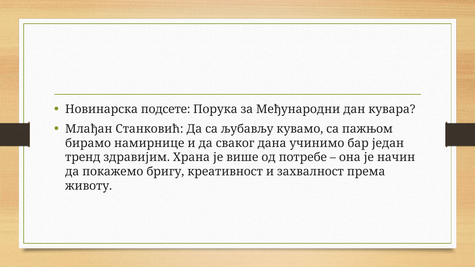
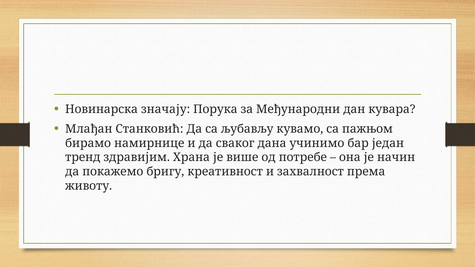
подсете: подсете -> значају (166, 109)
